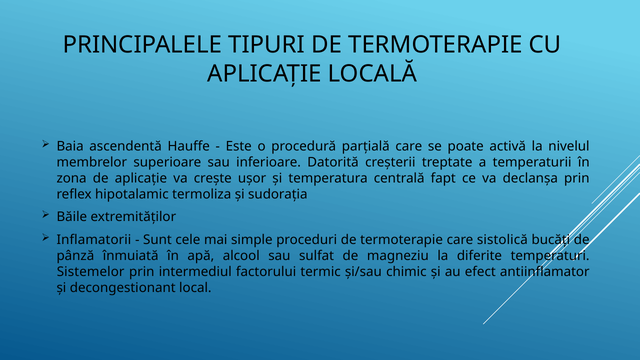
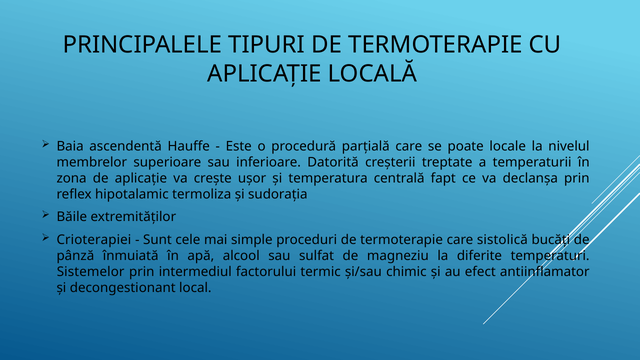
activă: activă -> locale (508, 146)
Inflamatorii: Inflamatorii -> Crioterapiei (94, 240)
